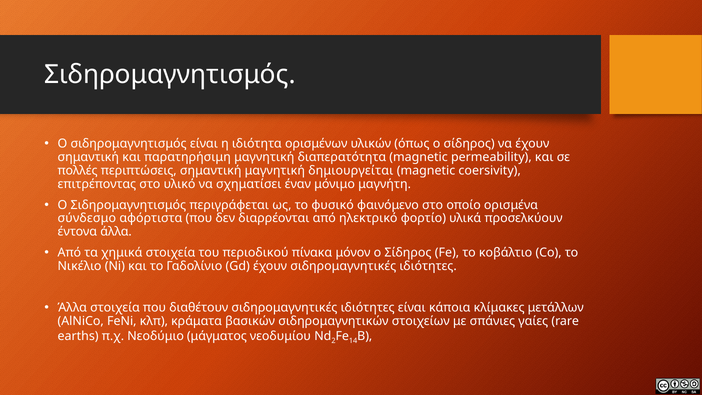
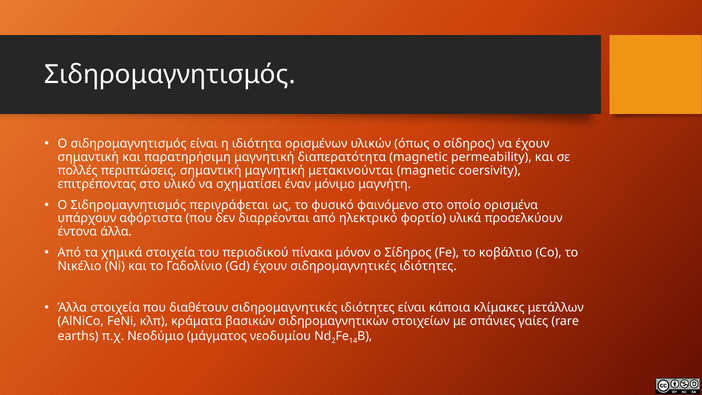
δημιουργείται: δημιουργείται -> μετακινούνται (351, 171)
σύνδεσμο: σύνδεσμο -> υπάρχουν (87, 218)
